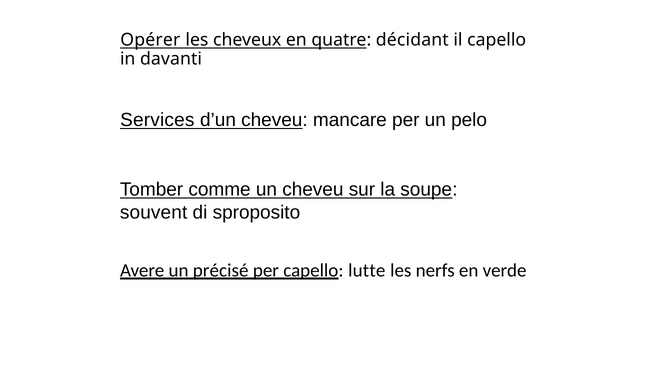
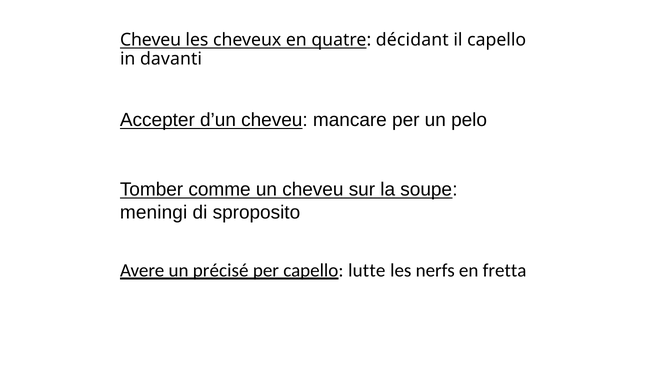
Opérer: Opérer -> Cheveu (151, 40)
Services: Services -> Accepter (157, 120)
souvent: souvent -> meningi (154, 212)
verde: verde -> fretta (505, 270)
